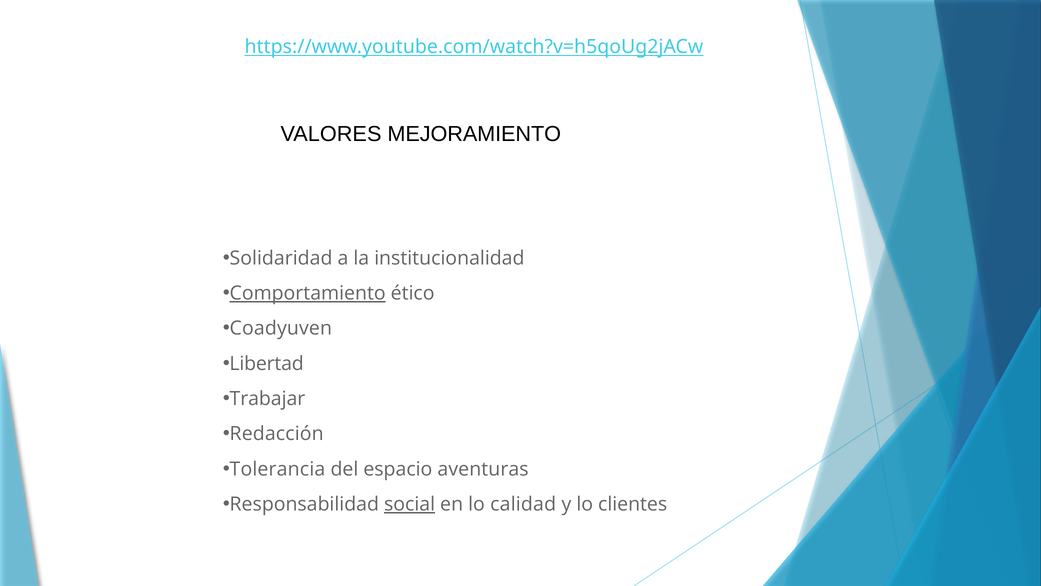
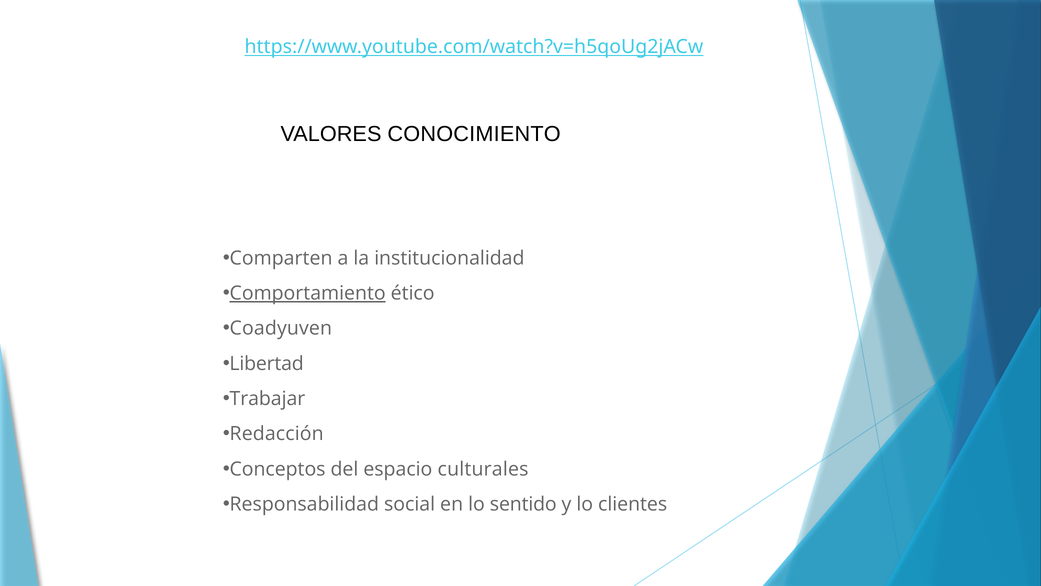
MEJORAMIENTO: MEJORAMIENTO -> CONOCIMIENTO (474, 134)
Solidaridad: Solidaridad -> Comparten (281, 258)
Tolerancia: Tolerancia -> Conceptos (278, 469)
aventuras: aventuras -> culturales (483, 469)
social underline: present -> none (410, 504)
calidad: calidad -> sentido (523, 504)
